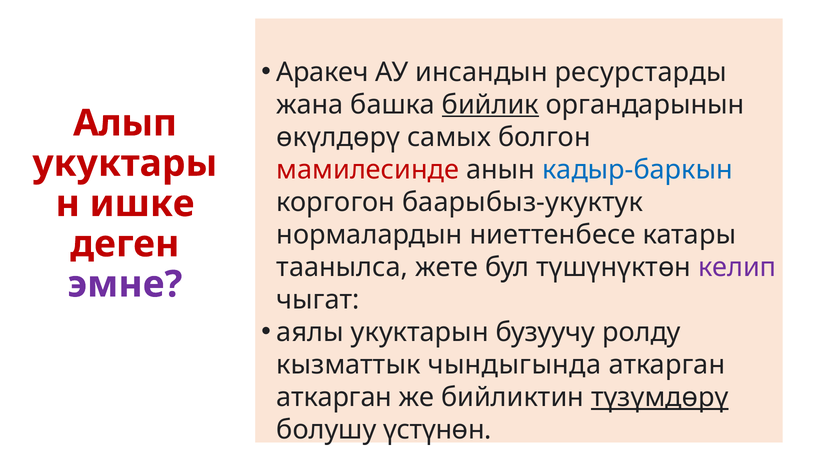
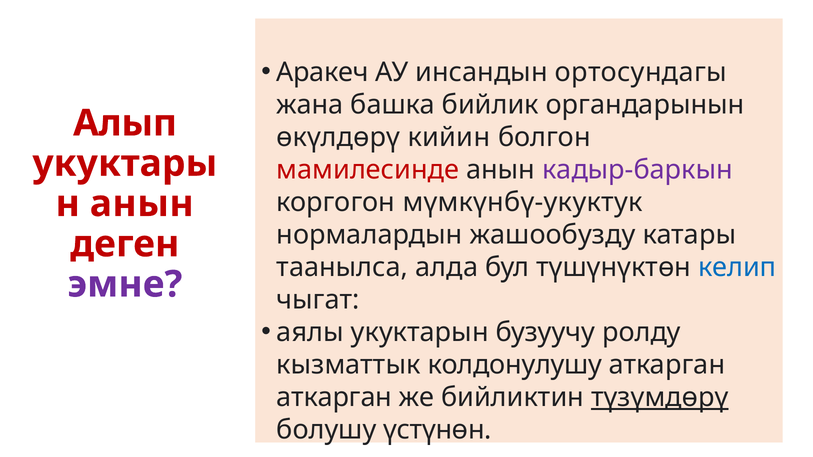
ресурстарды: ресурстарды -> ортосундагы (641, 72)
бийлик underline: present -> none (490, 105)
самых: самых -> кийин (449, 137)
кадыр-баркын colour: blue -> purple (637, 170)
баарыбыз-укуктук: баарыбыз-укуктук -> мүмкүнбү-укуктук (523, 202)
ишке: ишке -> анын (142, 204)
ниеттенбесе: ниеттенбесе -> жашообузду (553, 235)
жете: жете -> алда (447, 267)
келип colour: purple -> blue (737, 267)
чындыгында: чындыгында -> колдонулушу (515, 365)
